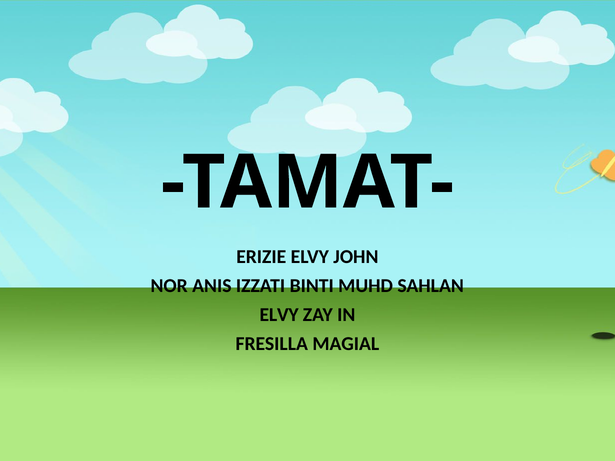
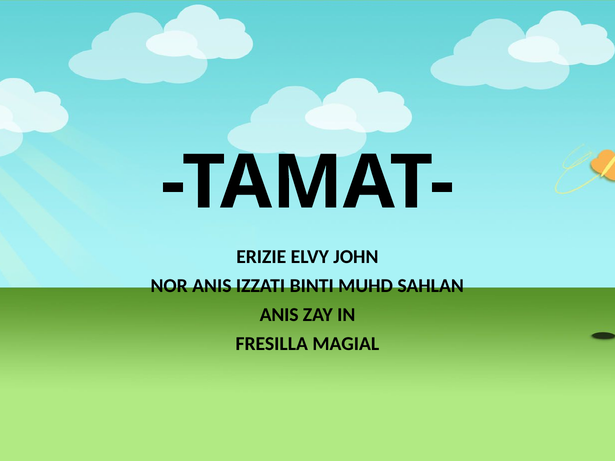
ELVY: ELVY -> ANIS (279, 315)
